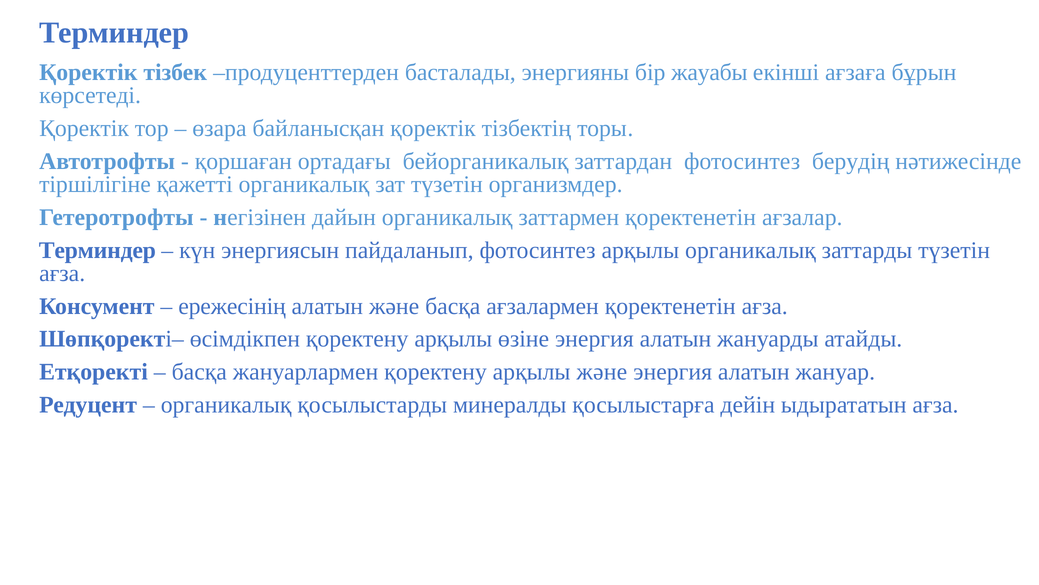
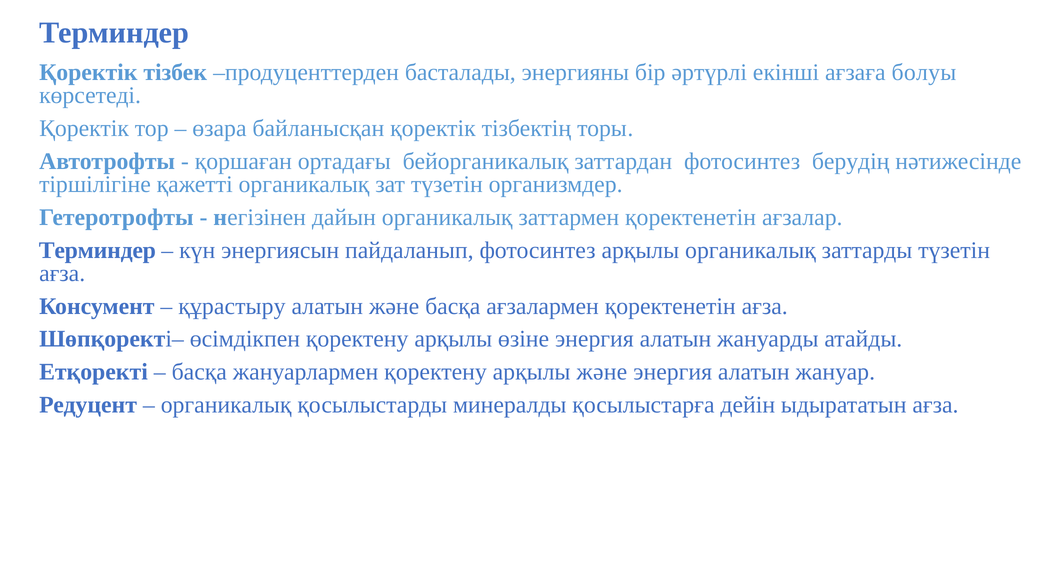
жауабы: жауабы -> әртүрлі (709, 72)
бұрын: бұрын -> болуы (924, 72)
ережесінің: ережесінің -> құрастыру (232, 306)
